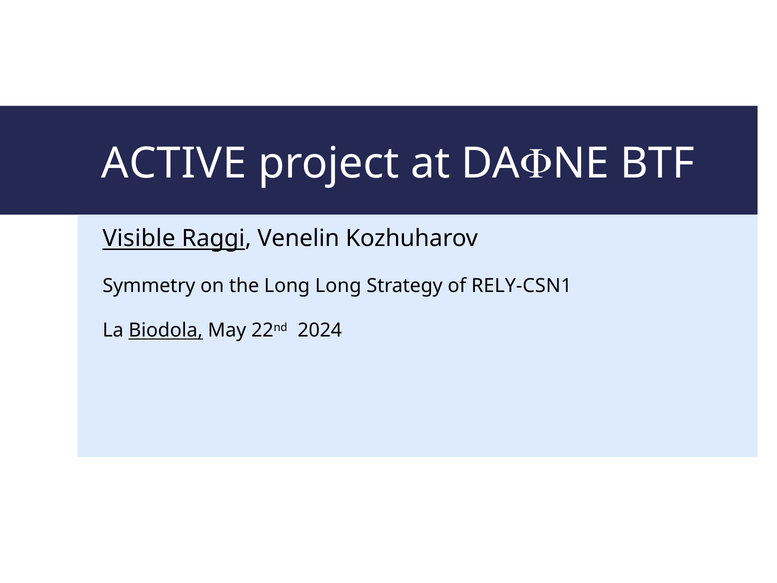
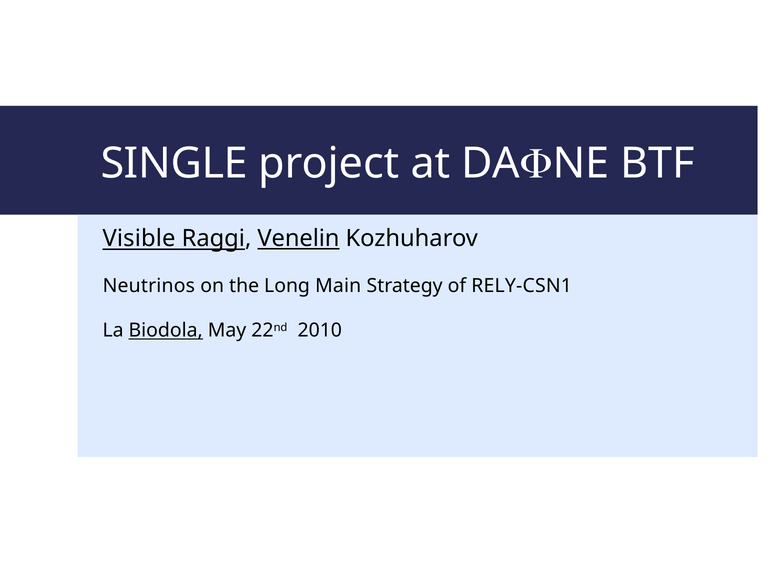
ACTIVE: ACTIVE -> SINGLE (174, 163)
Venelin underline: none -> present (298, 238)
Symmetry: Symmetry -> Neutrinos (149, 286)
Long Long: Long -> Main (338, 286)
2024: 2024 -> 2010 (320, 330)
